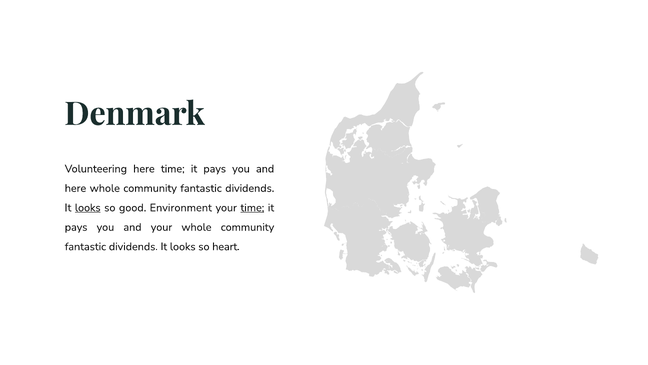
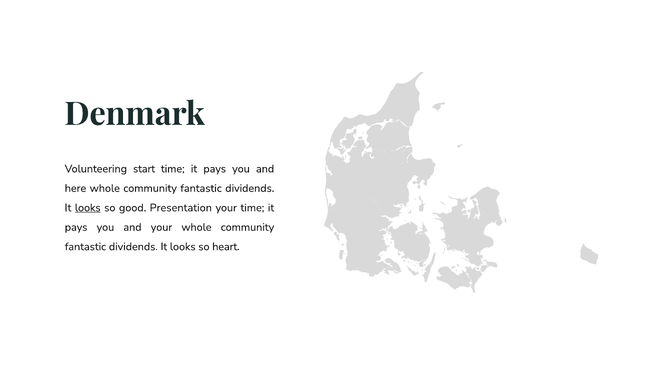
Volunteering here: here -> start (144, 169)
Environment: Environment -> Presentation (181, 207)
time underline: present -> none (252, 207)
